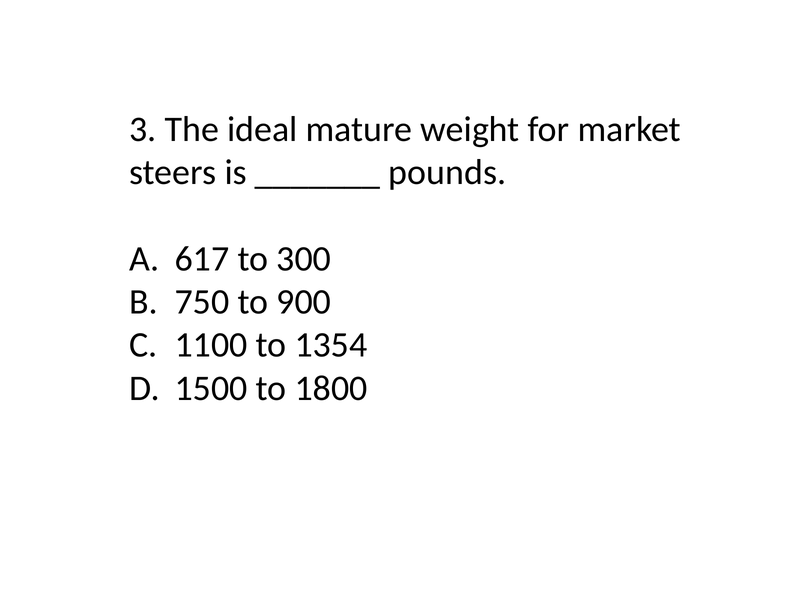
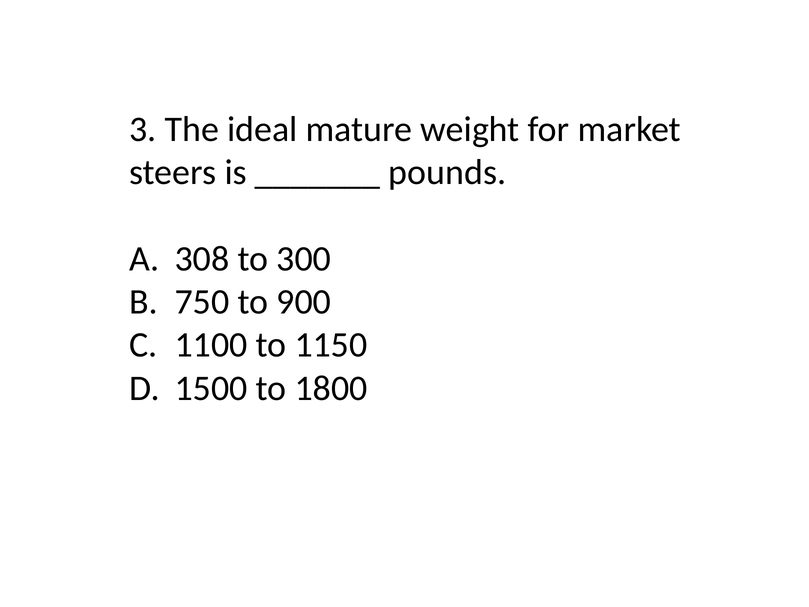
617: 617 -> 308 (202, 259)
1354: 1354 -> 1150 (331, 345)
